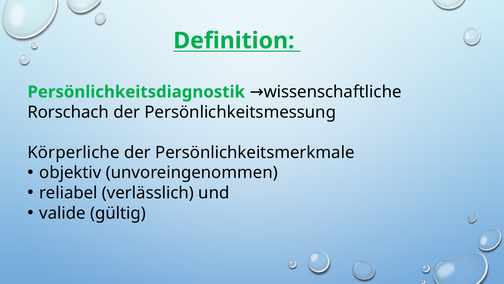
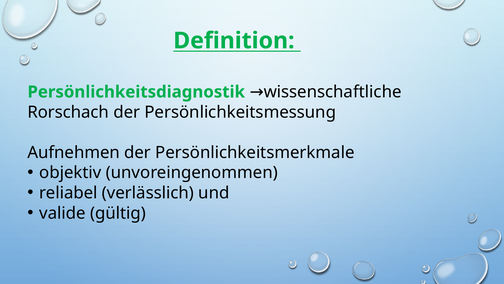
Körperliche: Körperliche -> Aufnehmen (74, 152)
